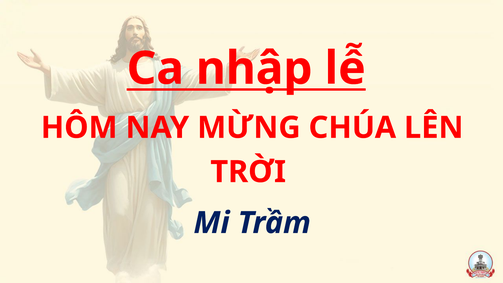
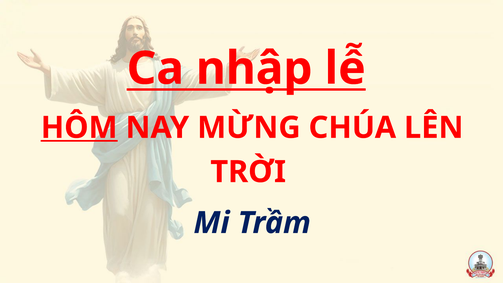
HÔM underline: none -> present (79, 128)
